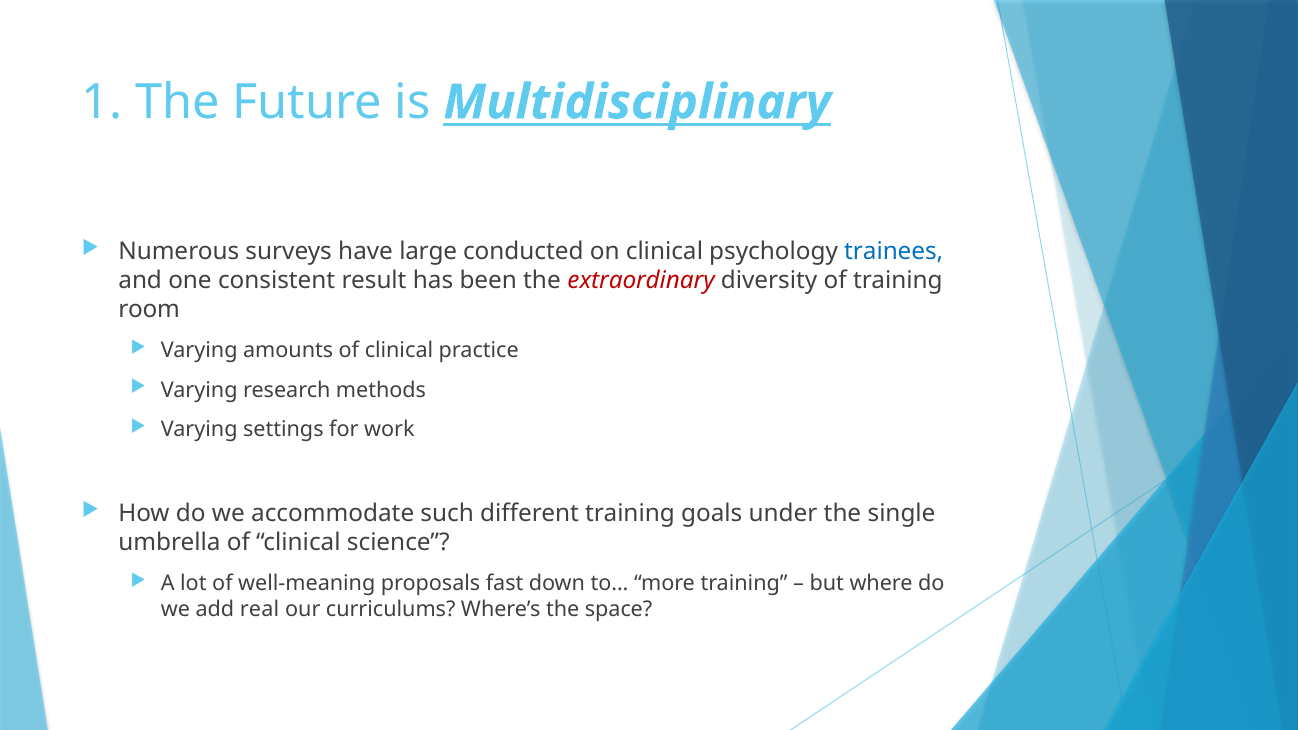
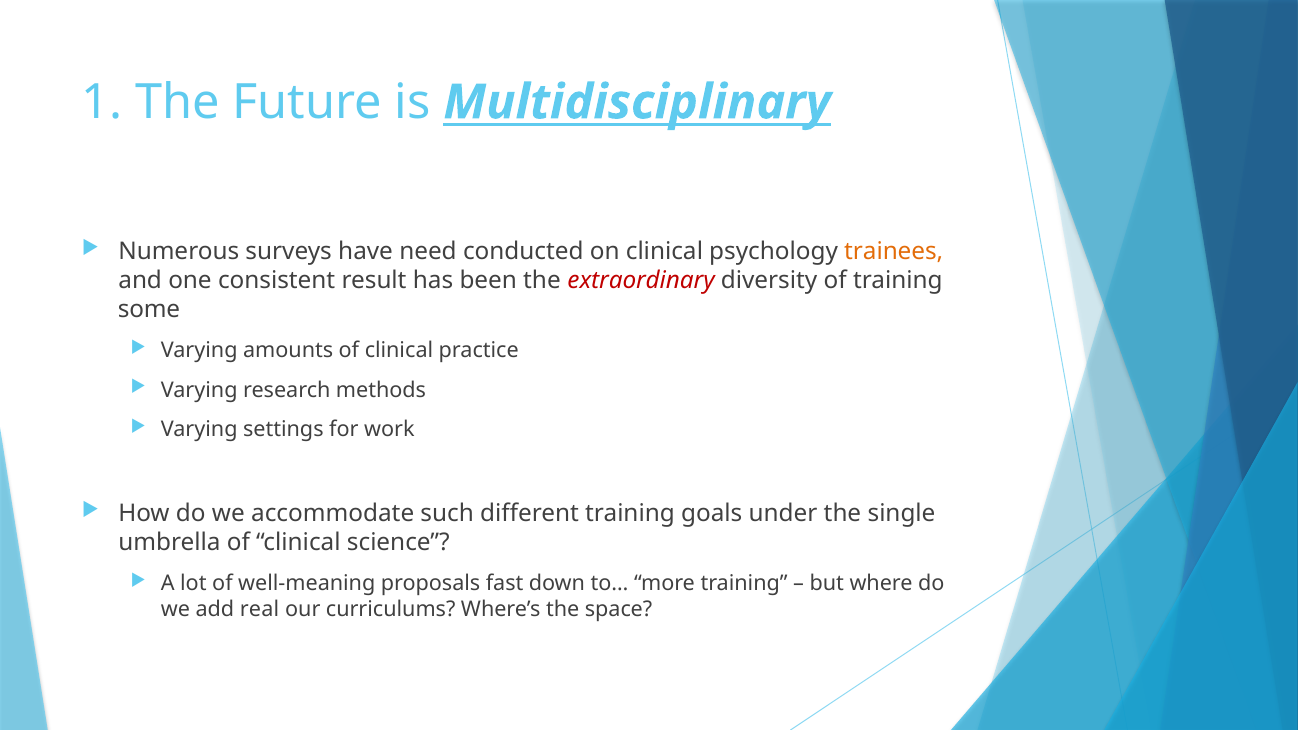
large: large -> need (428, 251)
trainees colour: blue -> orange (894, 251)
room: room -> some (149, 310)
